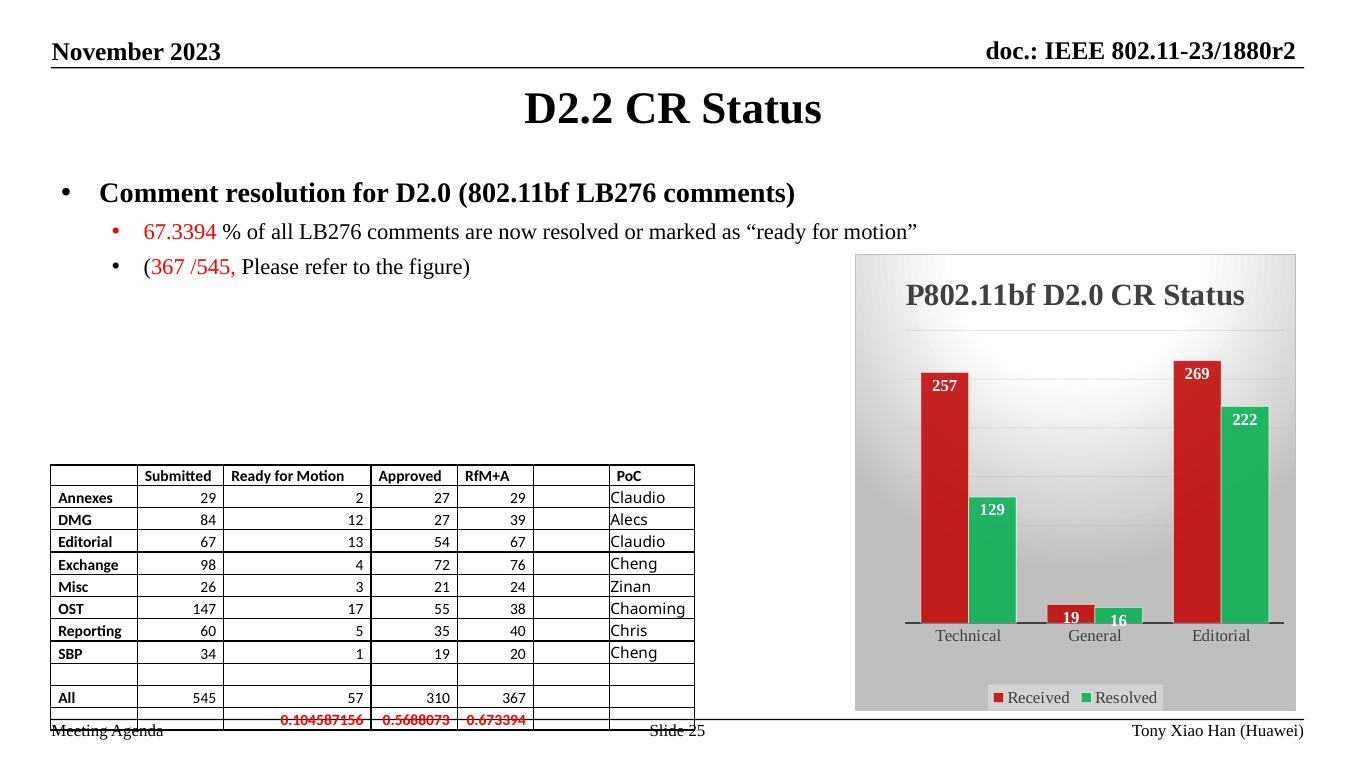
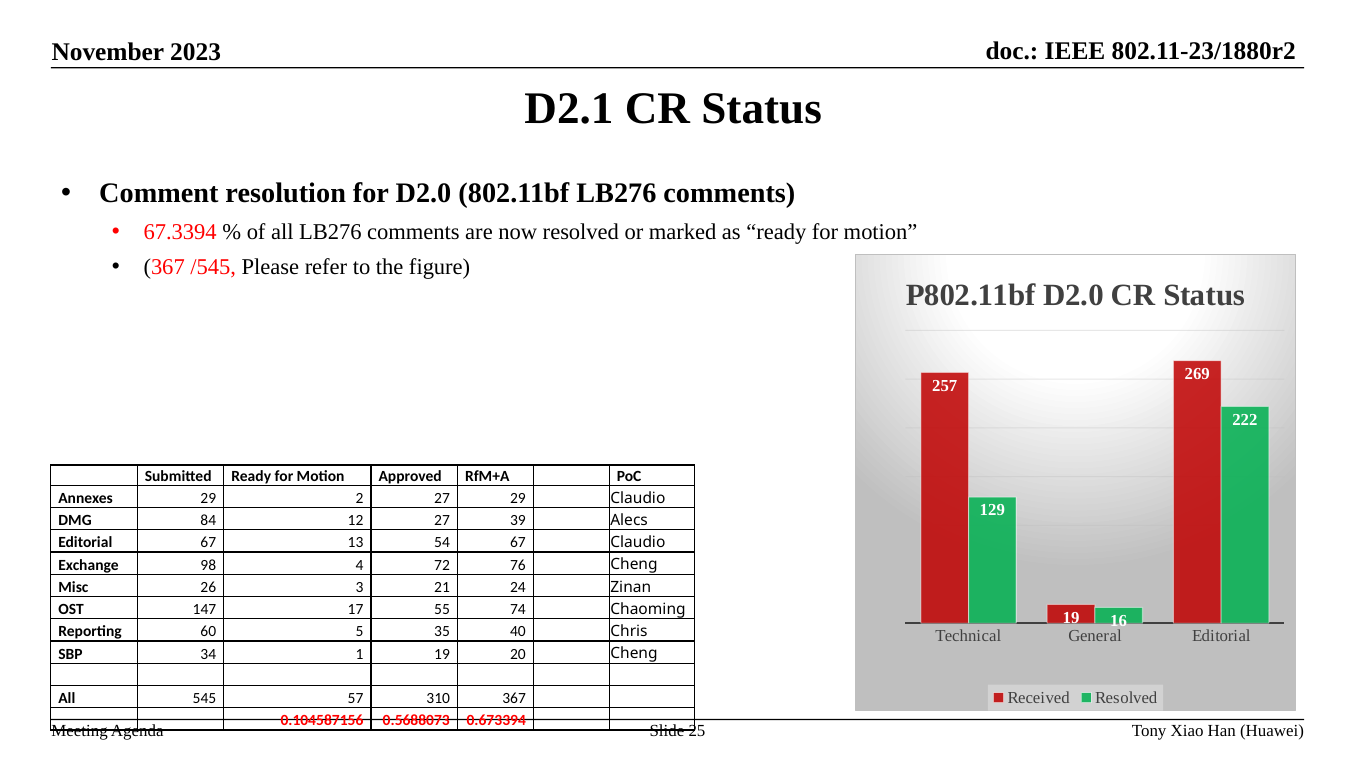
D2.2: D2.2 -> D2.1 (569, 109)
38: 38 -> 74 (518, 610)
